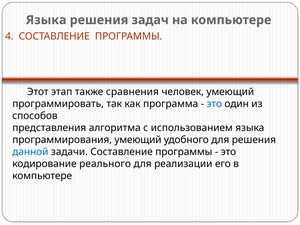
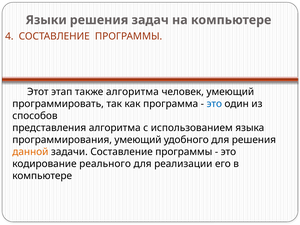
Языка: Языка -> Языки (46, 20)
также сравнения: сравнения -> алгоритма (132, 92)
данной colour: blue -> orange (30, 152)
